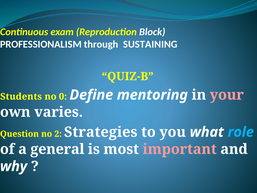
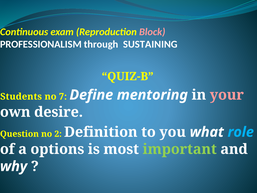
Block colour: white -> pink (152, 32)
0: 0 -> 7 (63, 96)
varies: varies -> desire (59, 112)
Strategies: Strategies -> Definition (101, 132)
general: general -> options (57, 149)
important colour: pink -> light green (180, 149)
